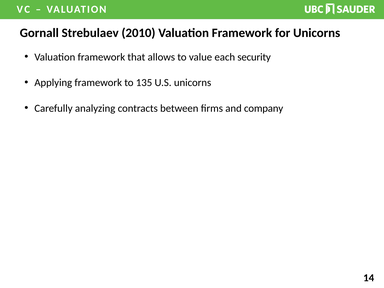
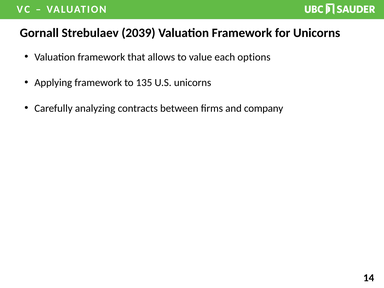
2010: 2010 -> 2039 (138, 33)
security: security -> options (254, 57)
